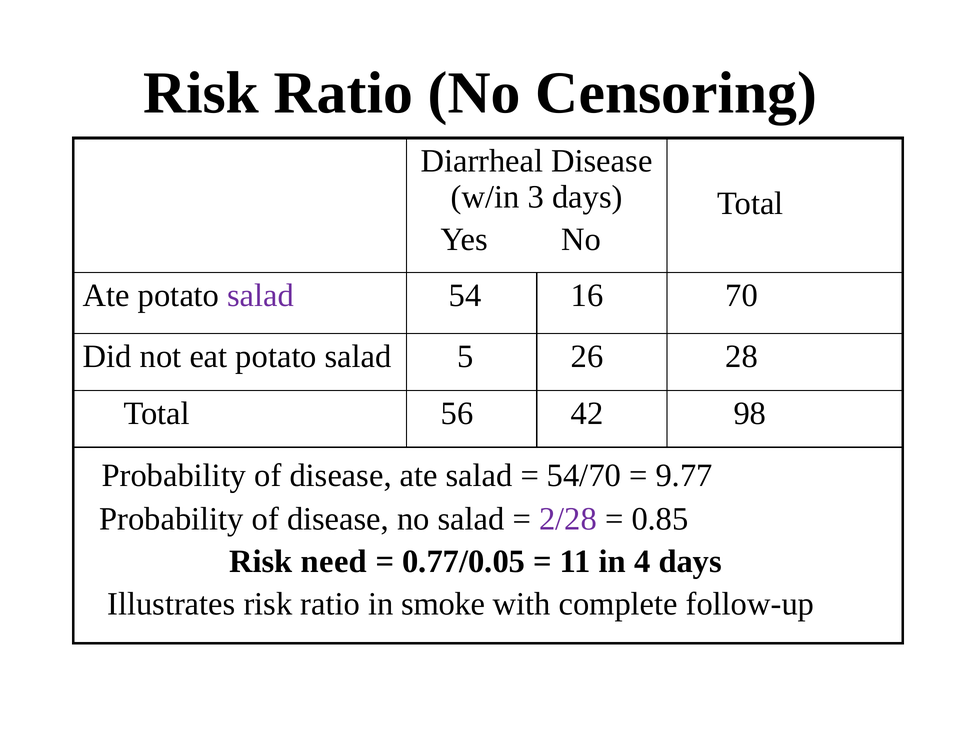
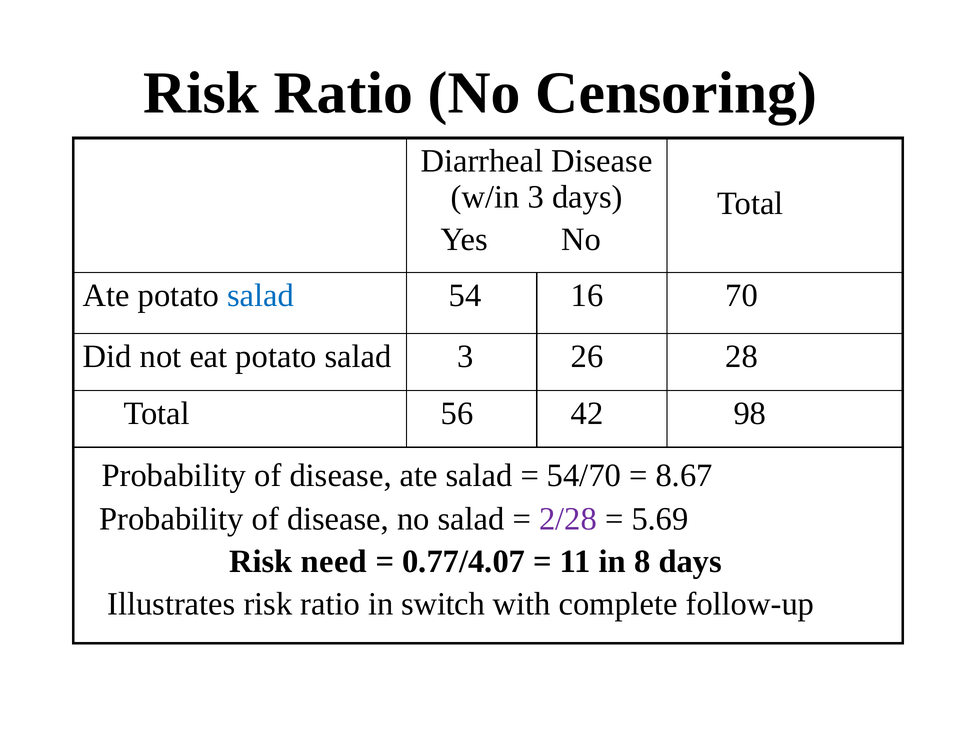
salad colour: purple -> blue (261, 296)
salad 5: 5 -> 3 (465, 357)
9.77: 9.77 -> 8.67 (684, 475)
0.85: 0.85 -> 5.69 (660, 519)
0.77/0.05: 0.77/0.05 -> 0.77/4.07 (464, 561)
4: 4 -> 8 (642, 561)
smoke: smoke -> switch (443, 604)
